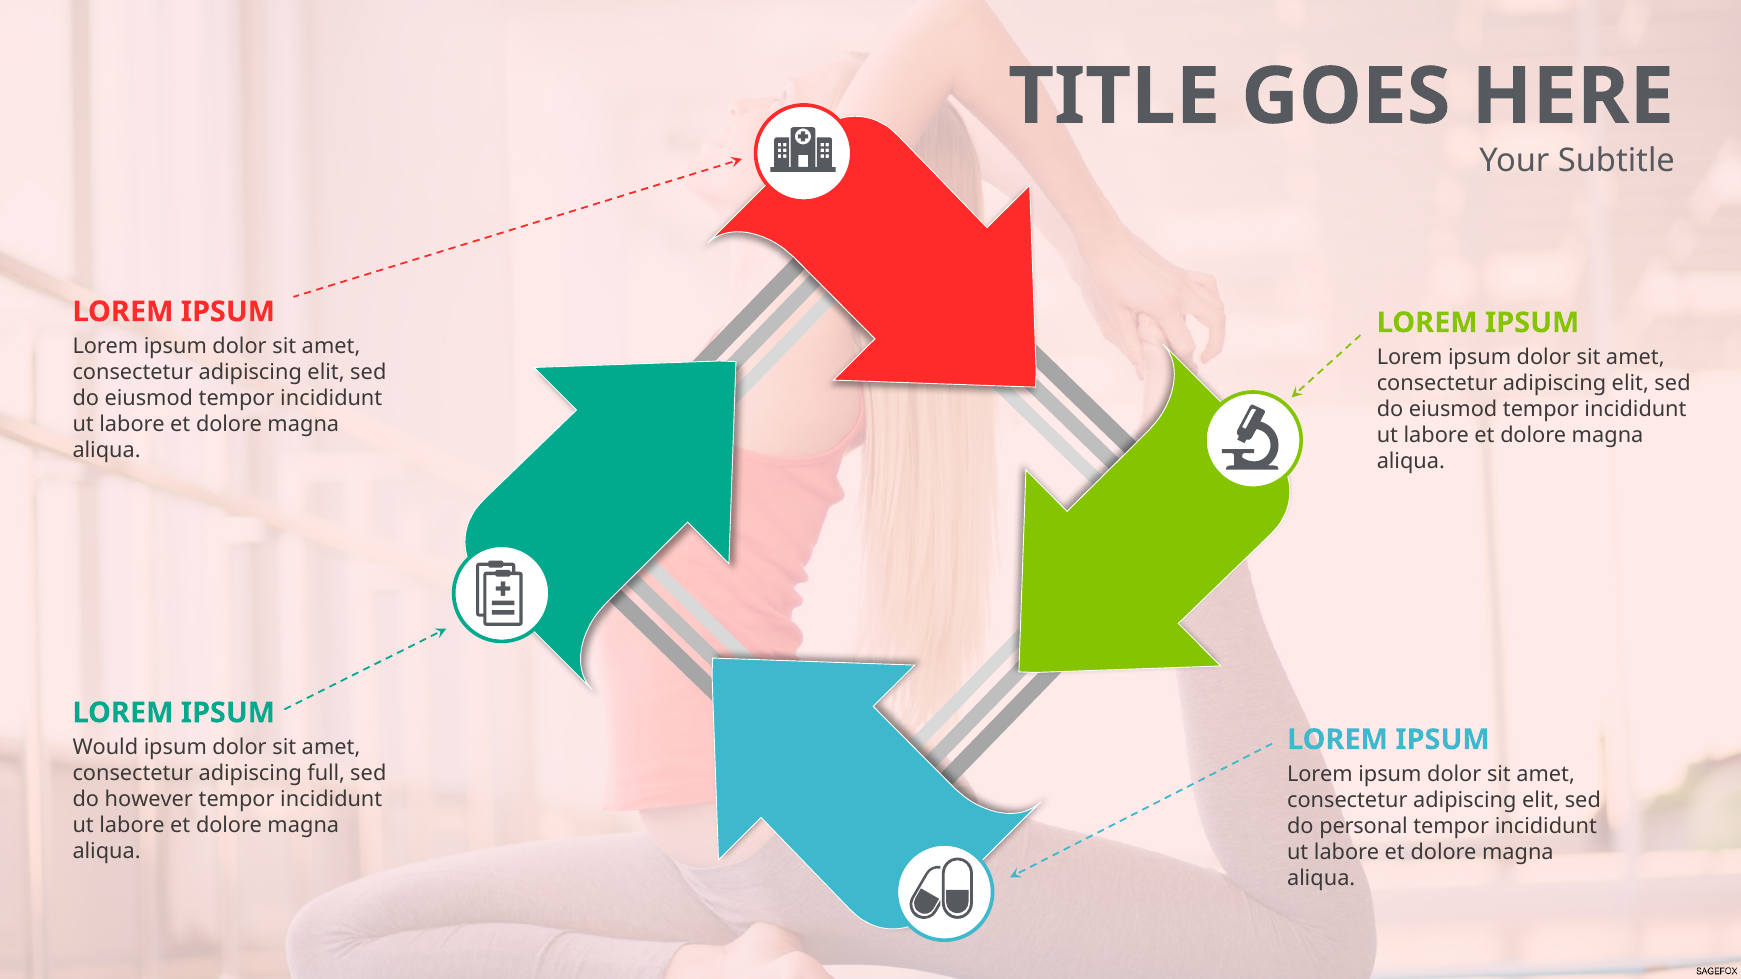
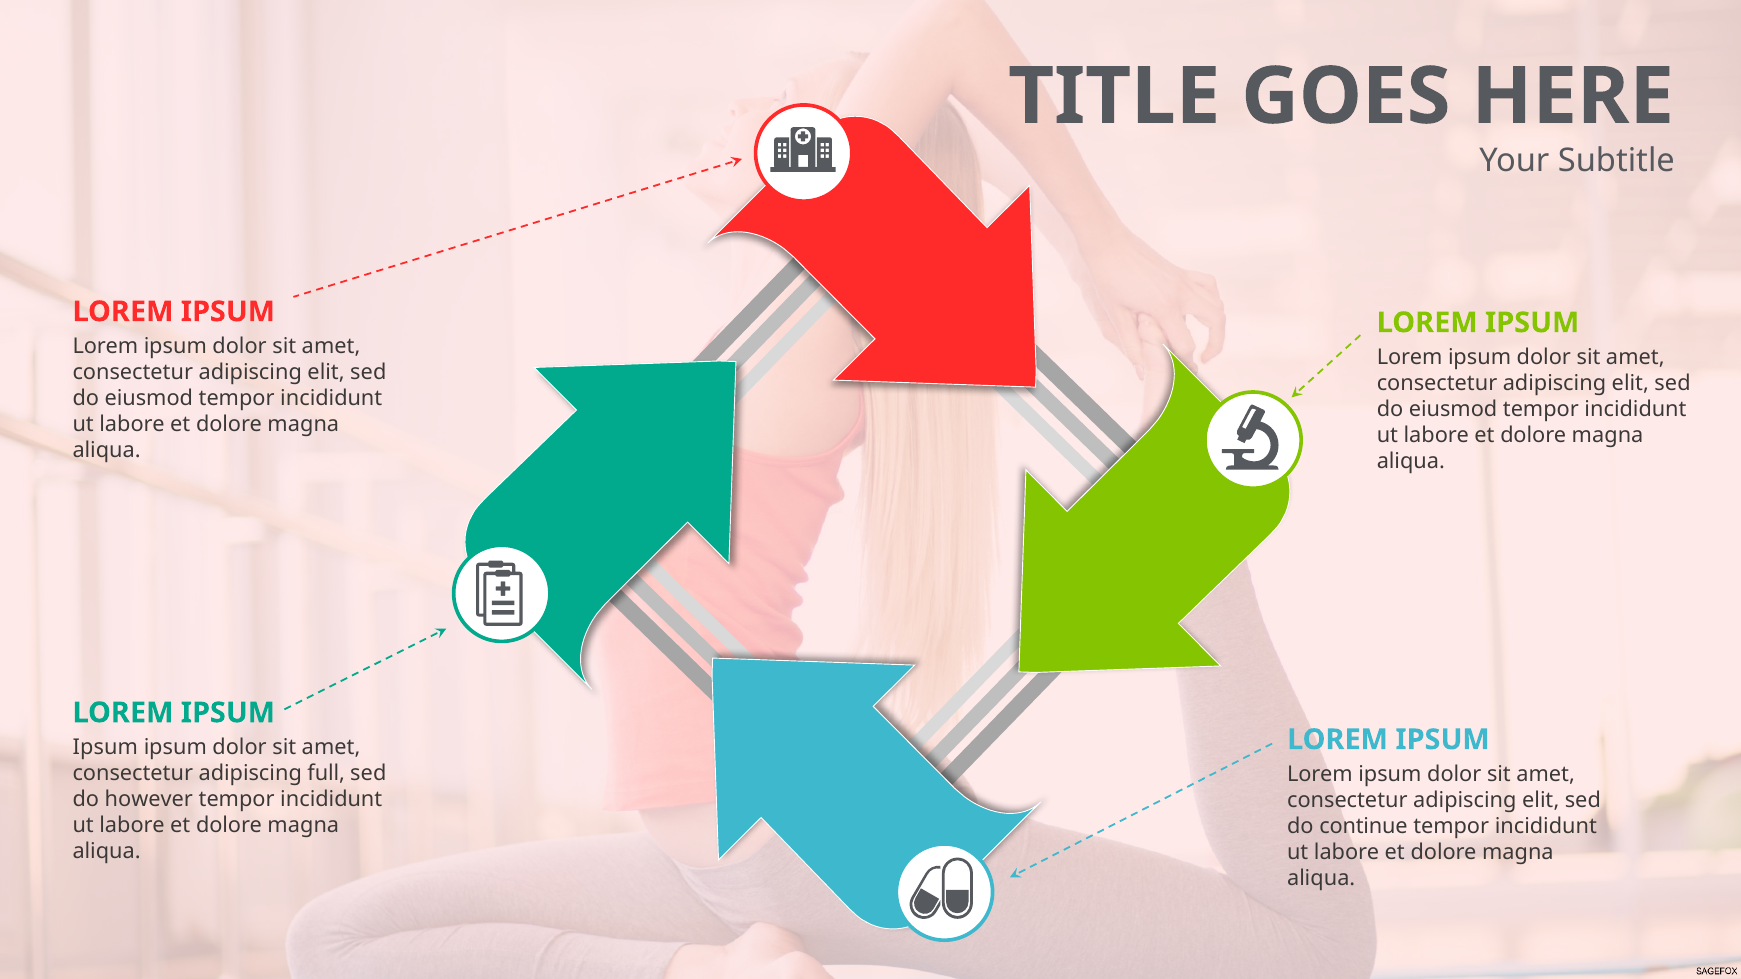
Would: Would -> Ipsum (105, 747)
personal: personal -> continue (1364, 826)
